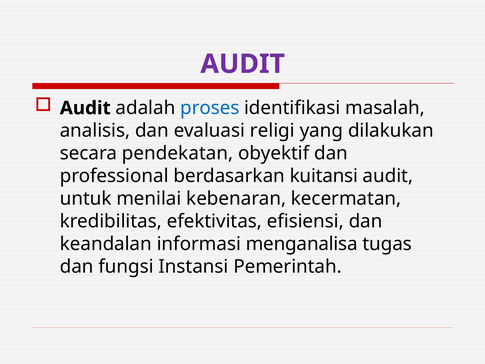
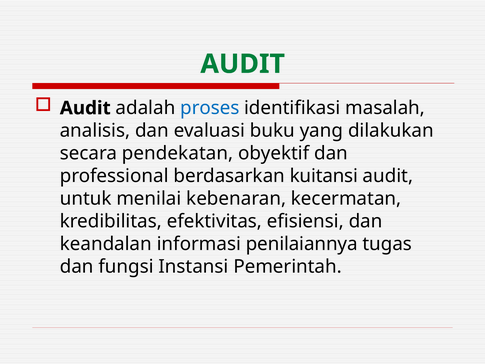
AUDIT colour: purple -> green (243, 64)
religi: religi -> buku (272, 131)
menganalisa: menganalisa -> penilaiannya (302, 244)
